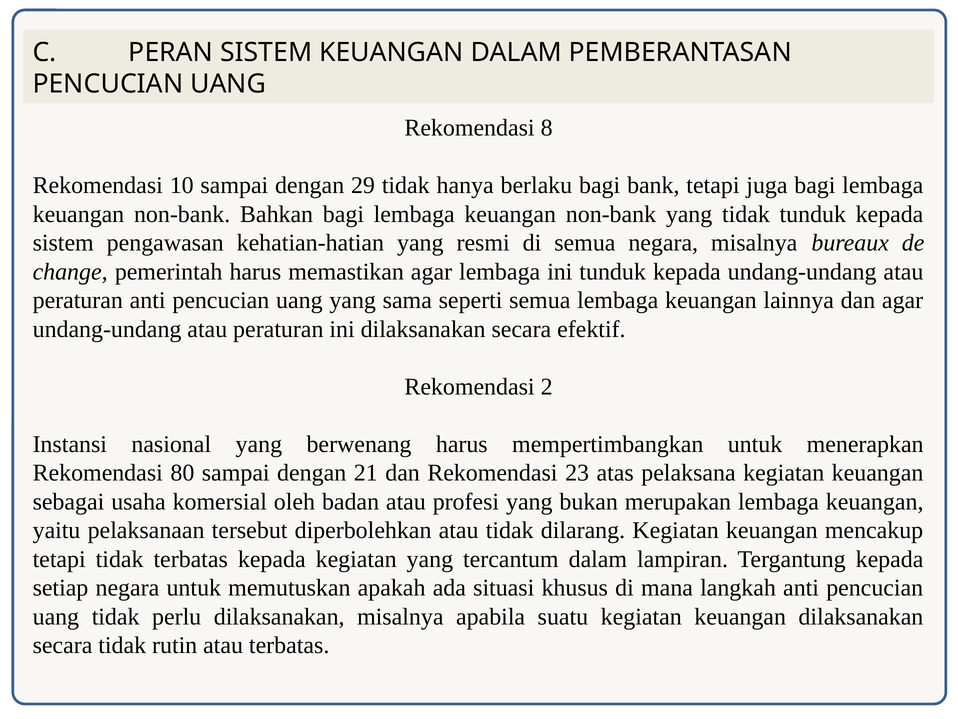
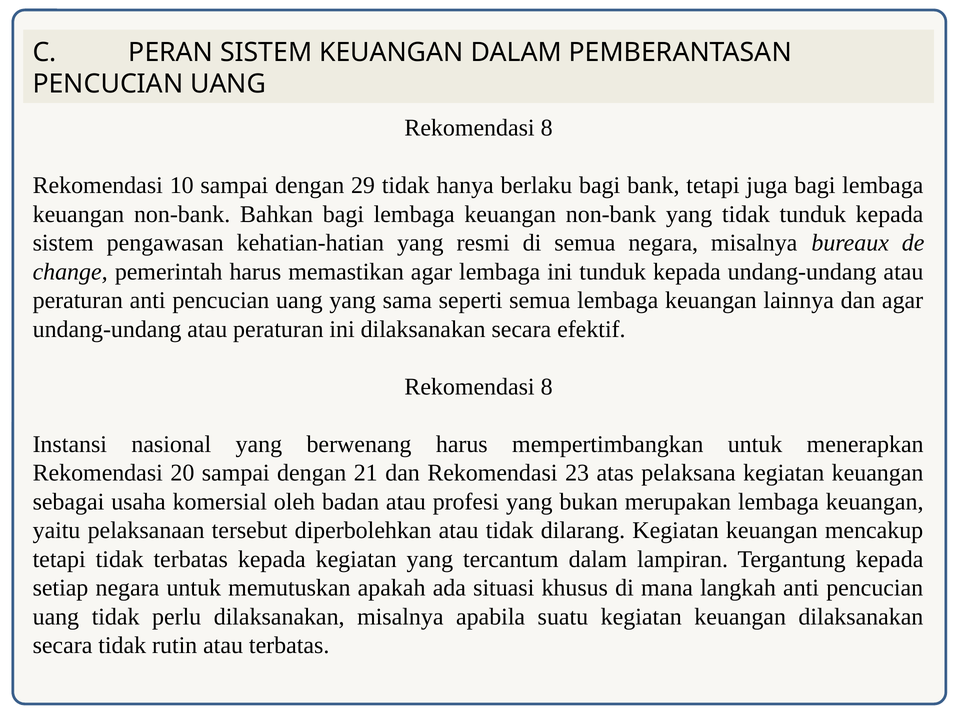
2: 2 -> 8 (547, 386)
80: 80 -> 20 (182, 473)
